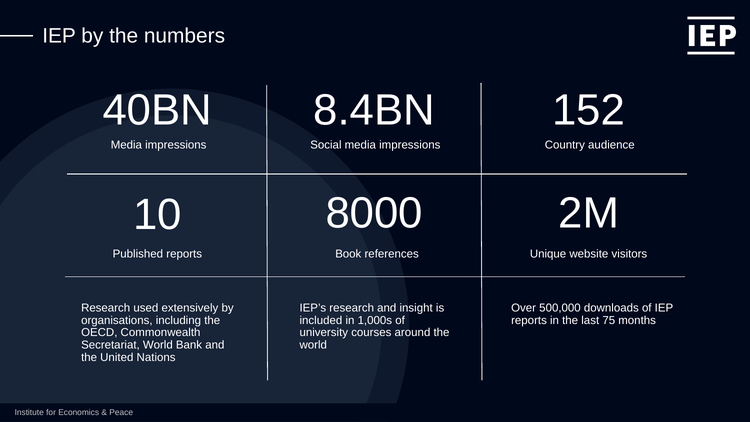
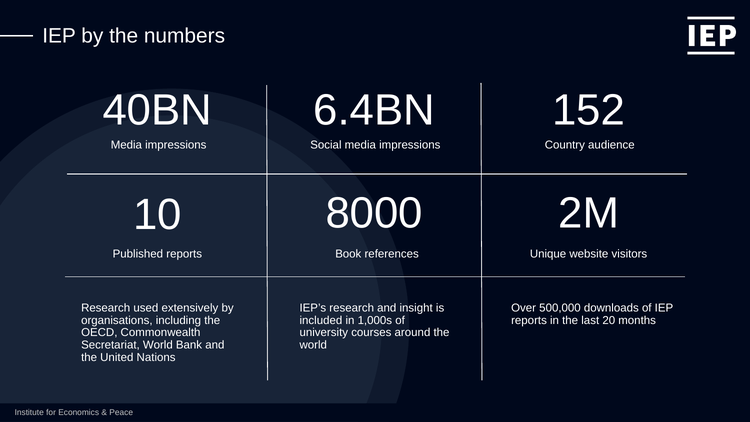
8.4BN: 8.4BN -> 6.4BN (374, 110)
75: 75 -> 20 (609, 320)
